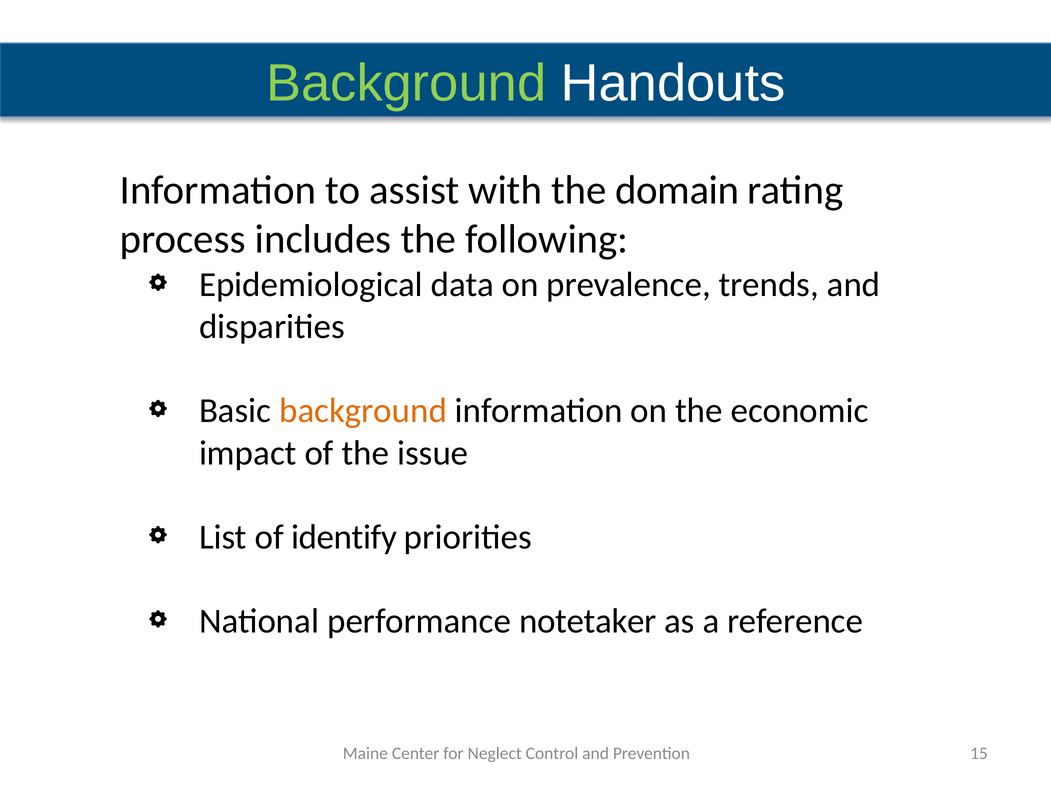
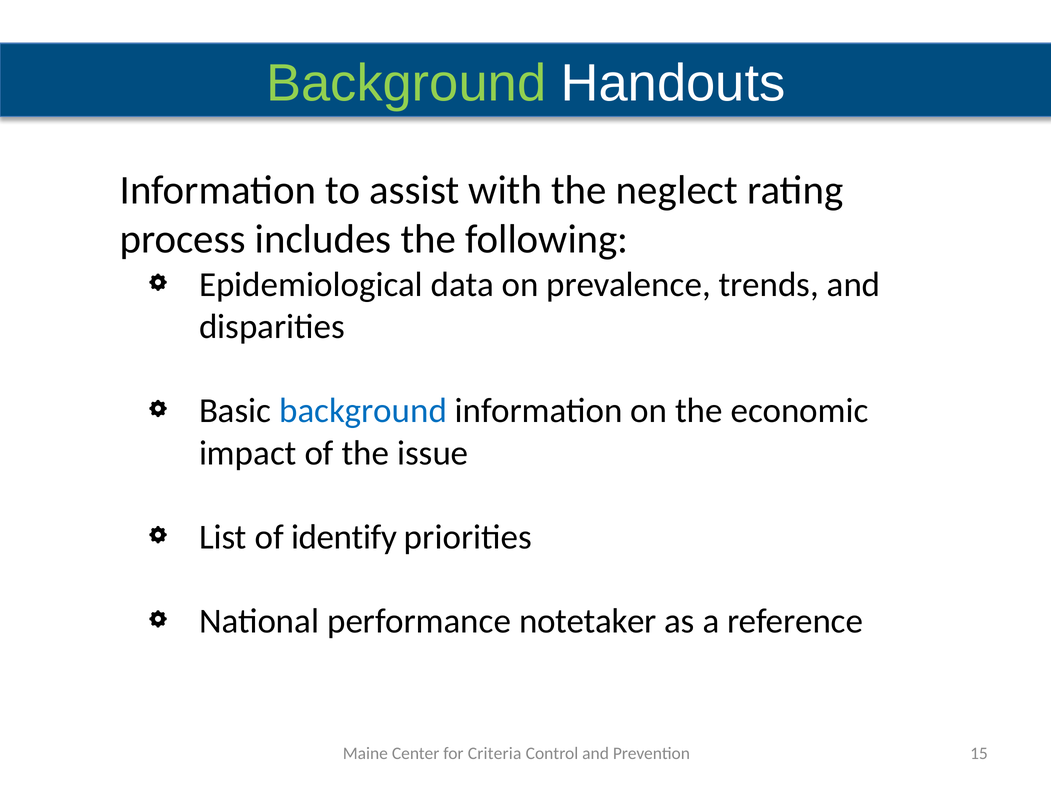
domain: domain -> neglect (677, 190)
background colour: orange -> blue (363, 411)
Neglect: Neglect -> Criteria (495, 753)
